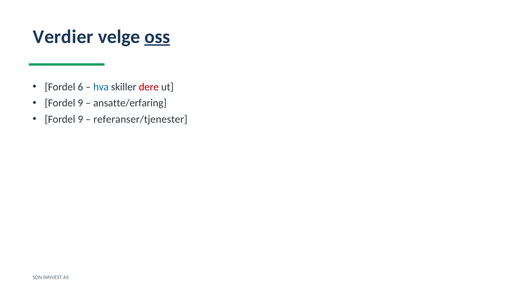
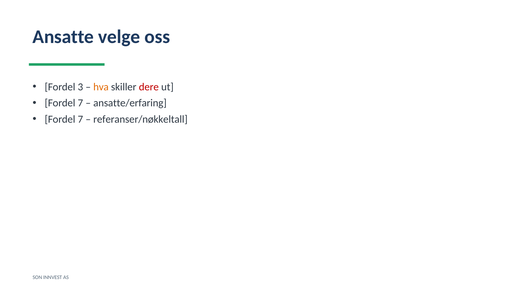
Verdier: Verdier -> Ansatte (63, 37)
oss underline: present -> none (157, 37)
6: 6 -> 3 (80, 87)
hva colour: blue -> orange (101, 87)
9: 9 -> 7 (80, 103)
9: 9 -> 7 (80, 119)
referanser/tjenester: referanser/tjenester -> referanser/nøkkeltall (140, 119)
